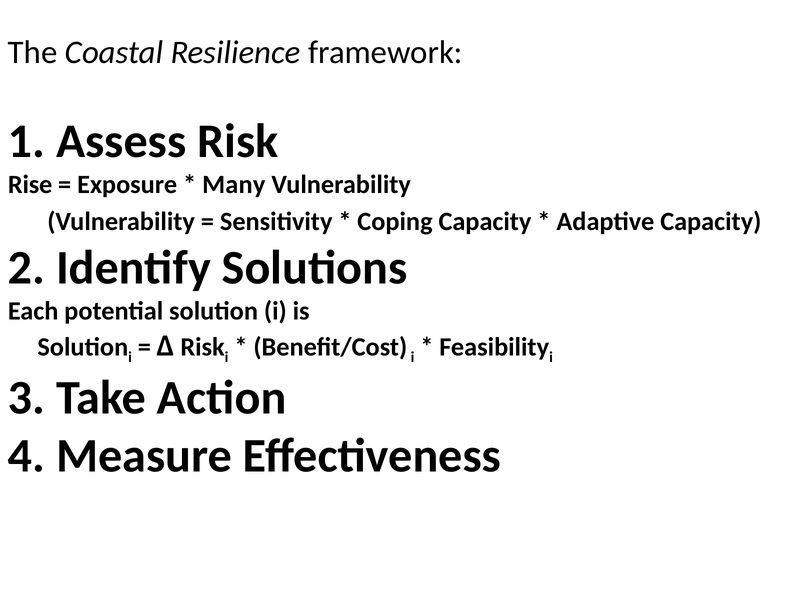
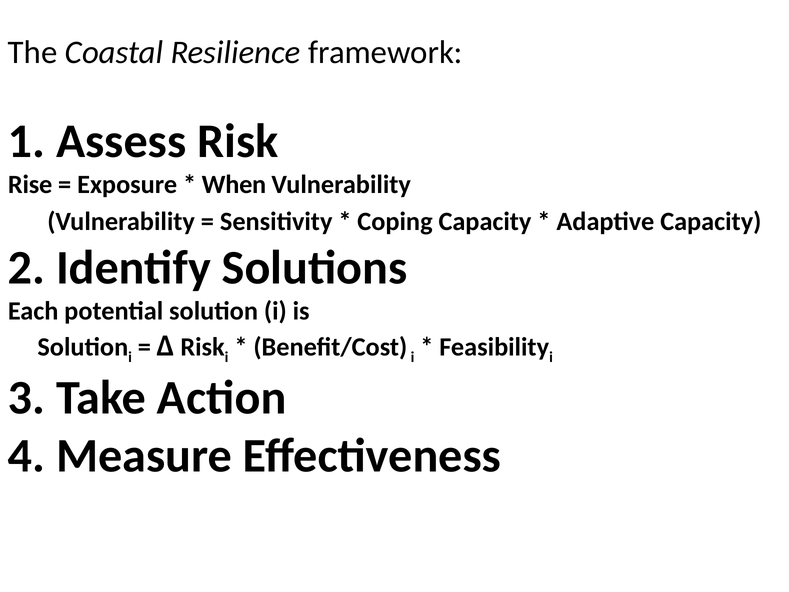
Many: Many -> When (234, 185)
